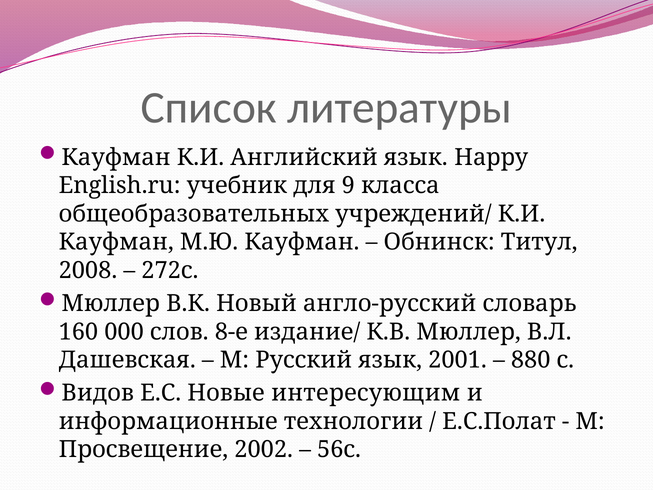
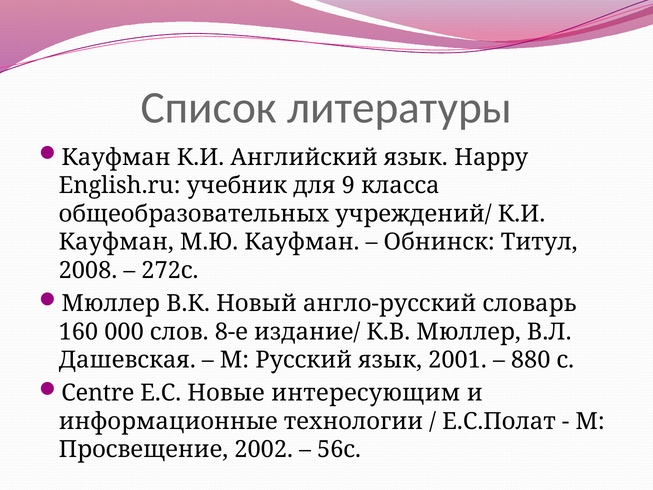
Видов: Видов -> Centre (98, 393)
